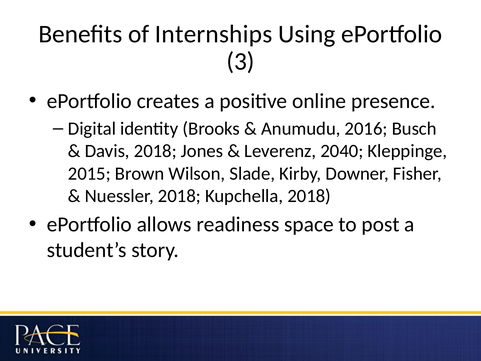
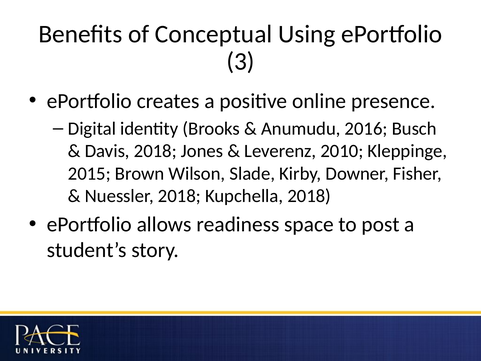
Internships: Internships -> Conceptual (214, 34)
2040: 2040 -> 2010 (342, 151)
